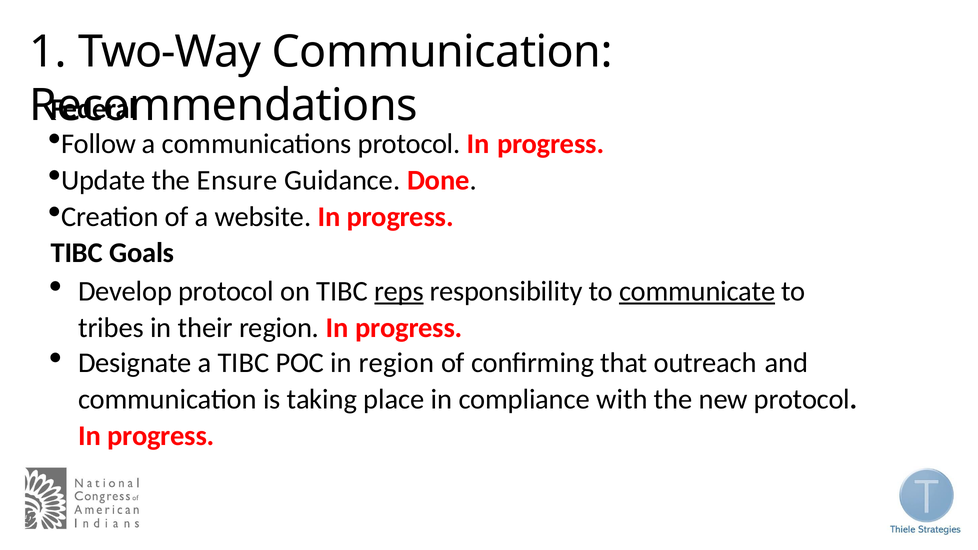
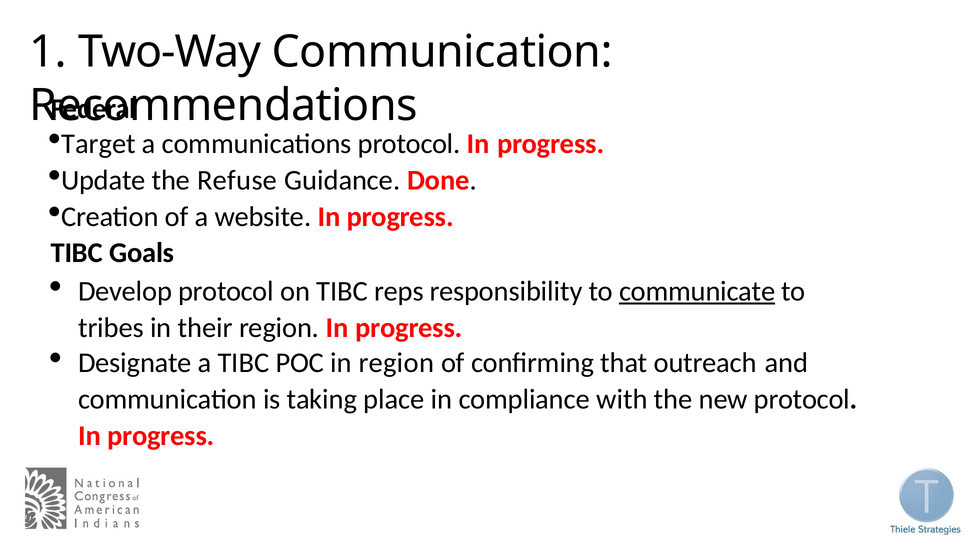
Follow: Follow -> Target (98, 144)
Ensure: Ensure -> Refuse (237, 180)
reps underline: present -> none (399, 291)
